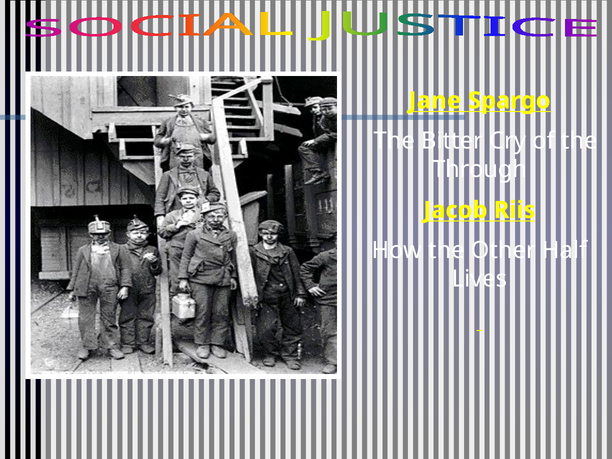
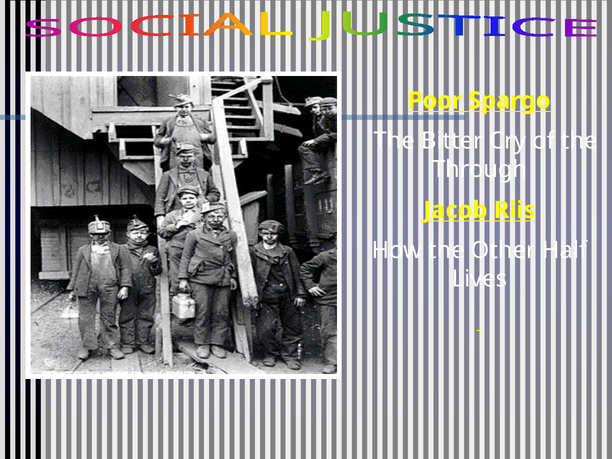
Jane: Jane -> Poor (435, 101)
